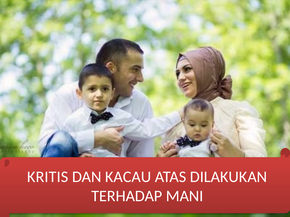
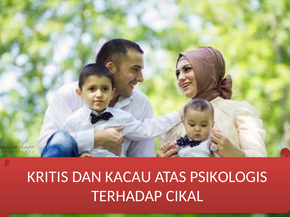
DILAKUKAN: DILAKUKAN -> PSIKOLOGIS (229, 177)
MANI: MANI -> CIKAL (185, 196)
